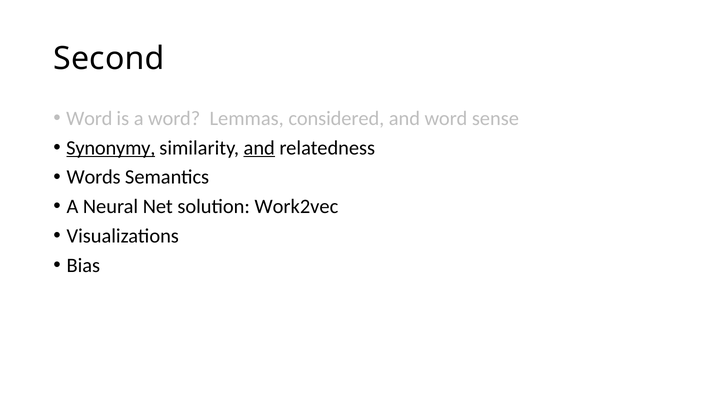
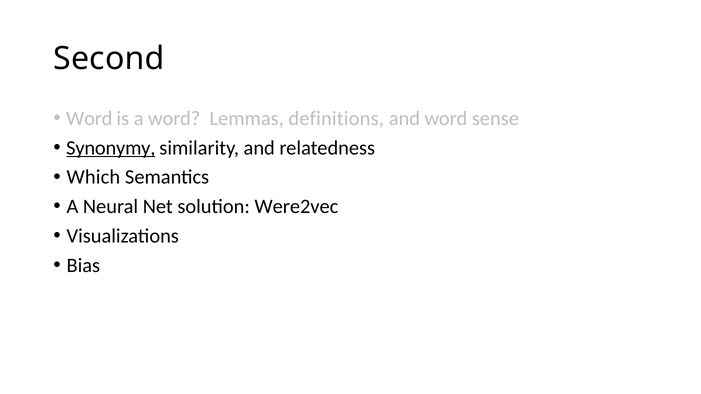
considered: considered -> definitions (336, 119)
and underline: present -> none (259, 148)
Words: Words -> Which (93, 177)
Work2vec: Work2vec -> Were2vec (296, 207)
